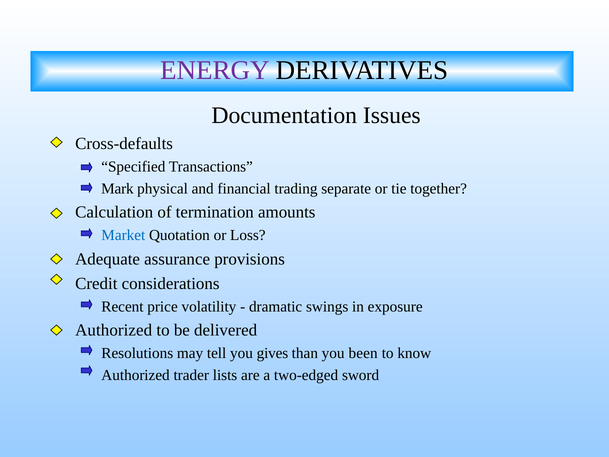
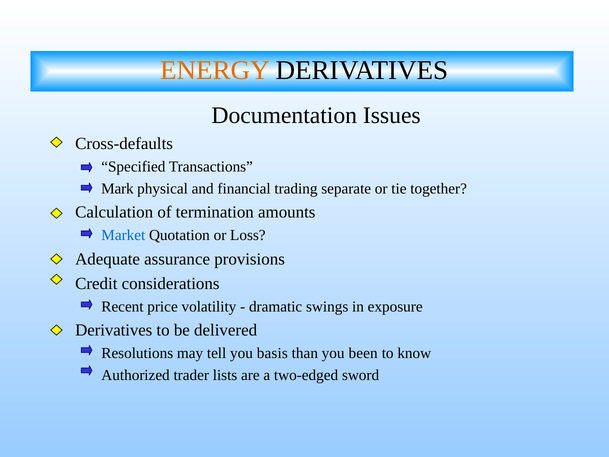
ENERGY colour: purple -> orange (215, 70)
Authorized: Authorized -> Derivatives (114, 330)
gives: gives -> basis (272, 353)
